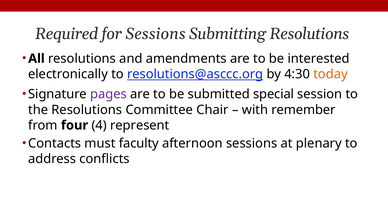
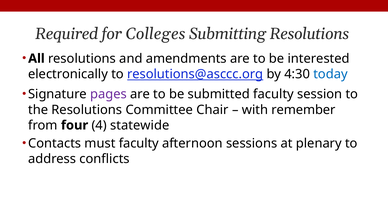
for Sessions: Sessions -> Colleges (155, 34)
today colour: orange -> blue (330, 74)
submitted special: special -> faculty (273, 94)
represent: represent -> statewide (140, 125)
